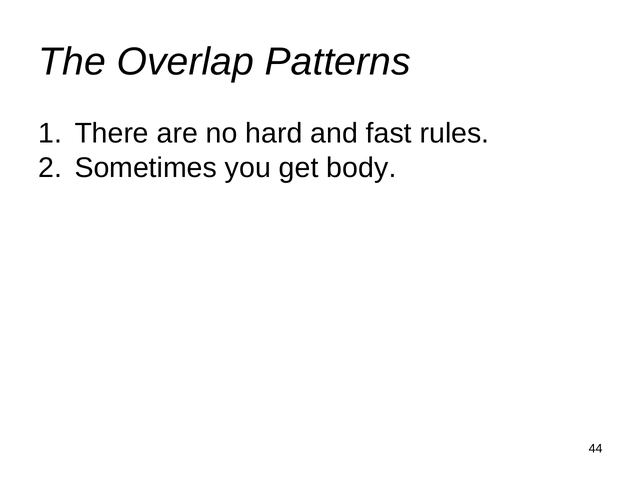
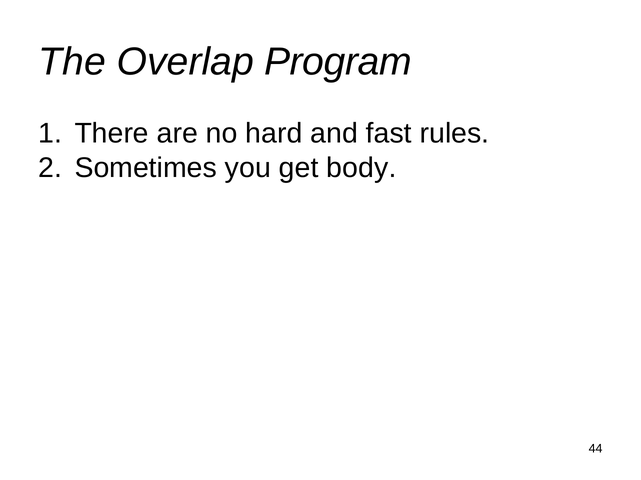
Patterns: Patterns -> Program (338, 62)
